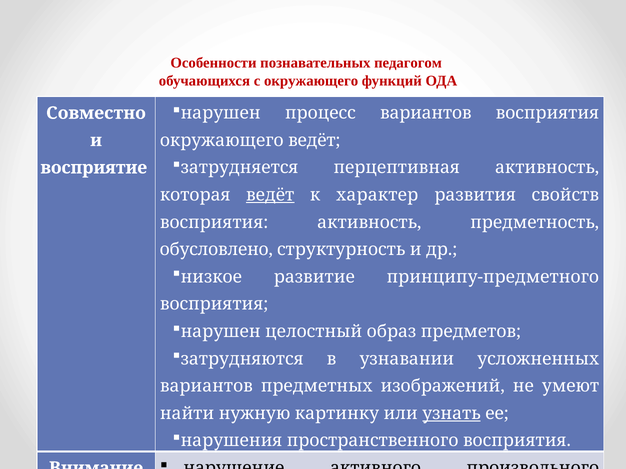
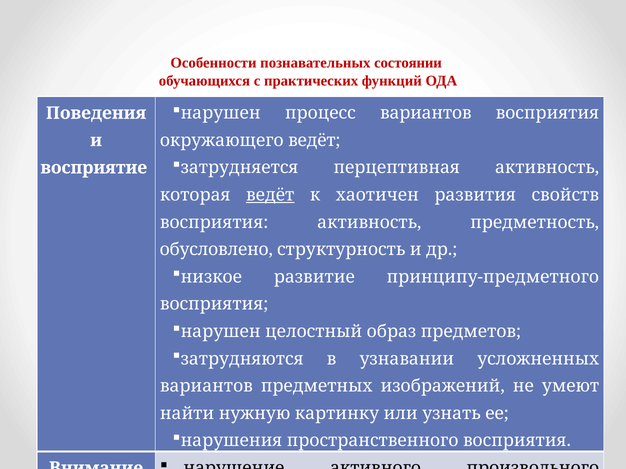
педагогом: педагогом -> состоянии (408, 63)
с окружающего: окружающего -> практических (311, 81)
Совместно: Совместно -> Поведения (96, 113)
характер: характер -> хаотичен (377, 195)
узнать underline: present -> none (451, 414)
